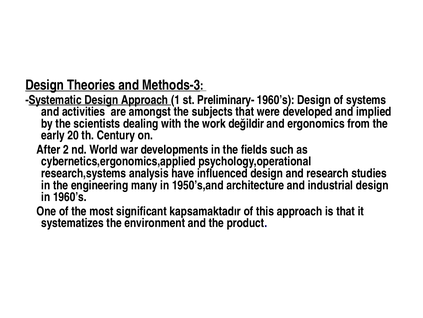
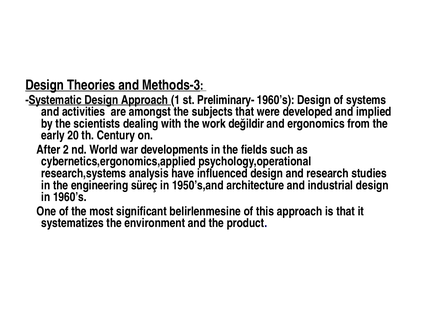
many: many -> süreç (144, 185)
kapsamaktadır: kapsamaktadır -> belirlenmesine (205, 211)
